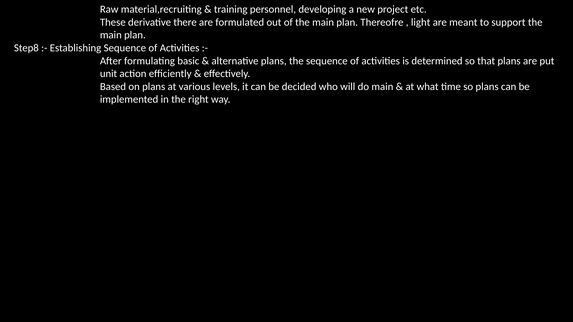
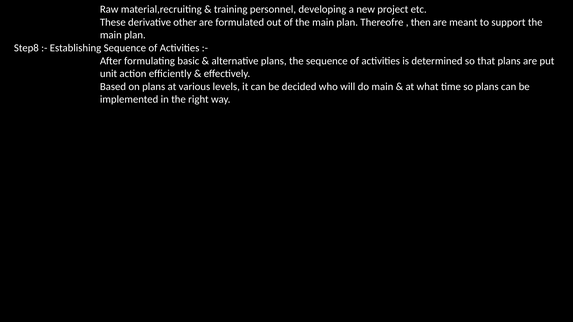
there: there -> other (185, 22)
light: light -> then (421, 22)
